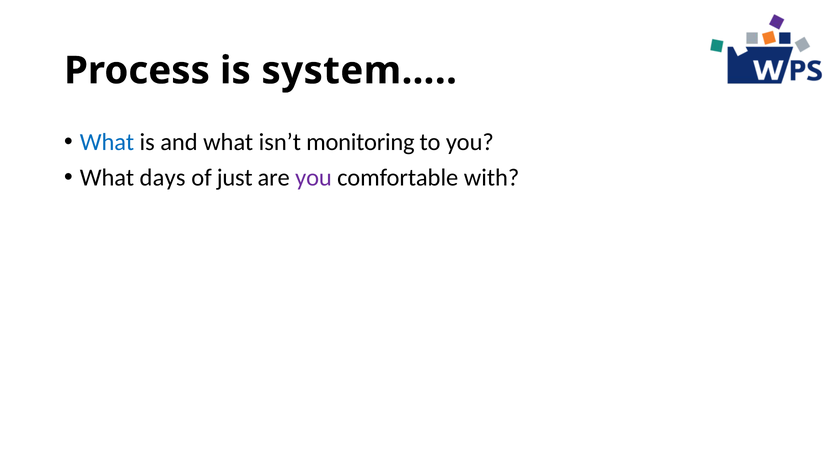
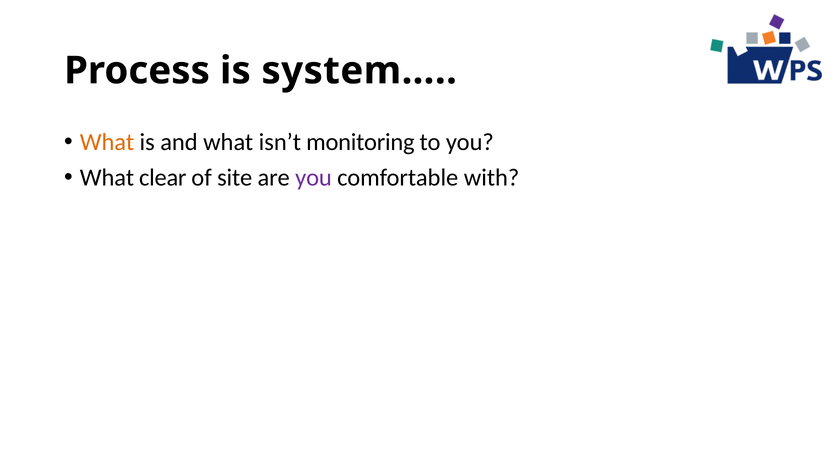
What colour: blue -> orange (107, 142)
days: days -> clear (163, 177)
just: just -> site (235, 177)
